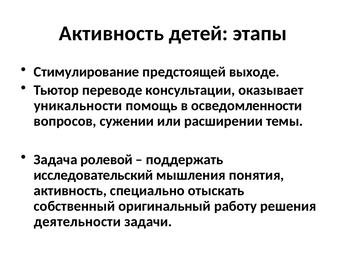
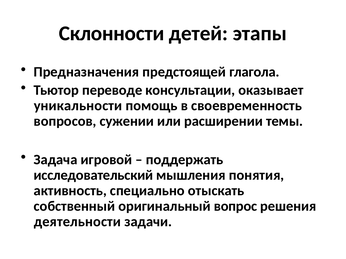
Активность: Активность -> Склонности (112, 33)
Стимулирование: Стимулирование -> Предназначения (86, 72)
выходе: выходе -> глагола (254, 72)
осведомленности: осведомленности -> своевременность (247, 106)
ролевой: ролевой -> игровой (106, 160)
работу: работу -> вопрос (236, 207)
